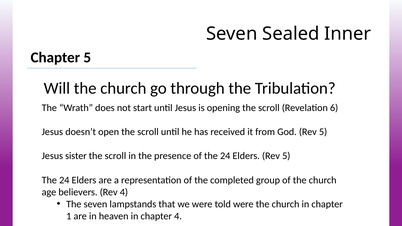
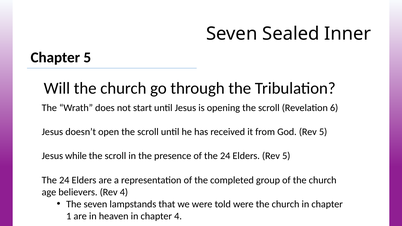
sister: sister -> while (76, 156)
